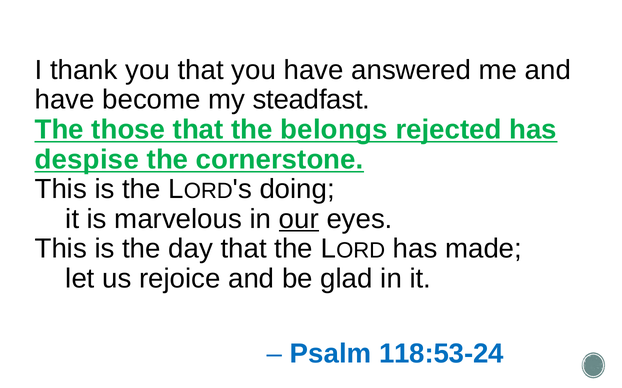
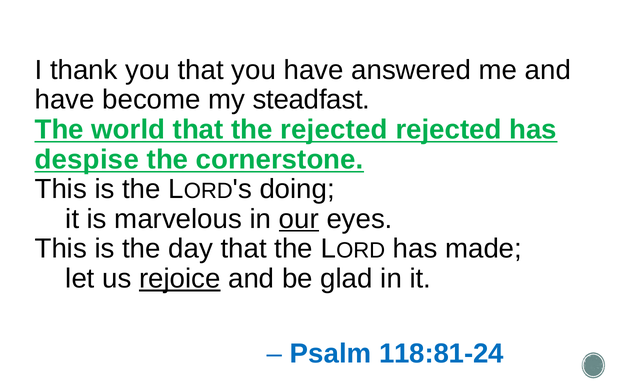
those: those -> world (128, 130)
the belongs: belongs -> rejected (334, 130)
rejoice underline: none -> present (180, 279)
118:53-24: 118:53-24 -> 118:81-24 (441, 355)
